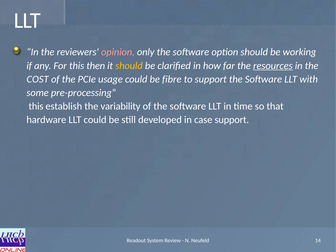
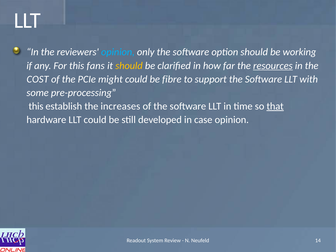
opinion colour: pink -> light blue (118, 52)
then: then -> fans (96, 66)
usage: usage -> might (110, 79)
variability: variability -> increases (120, 106)
that underline: none -> present (275, 106)
case support: support -> opinion (232, 120)
